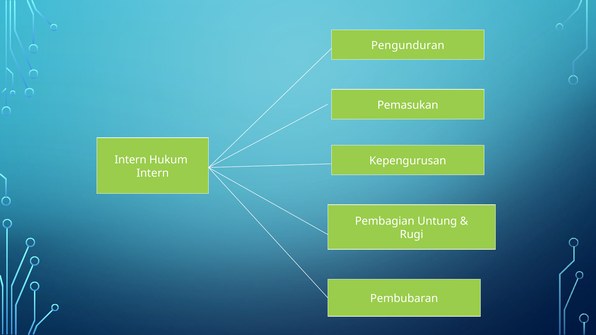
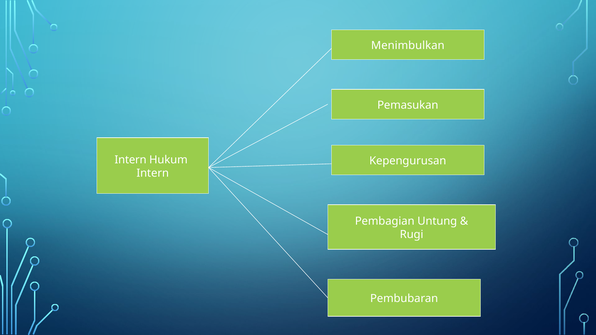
Pengunduran: Pengunduran -> Menimbulkan (408, 45)
